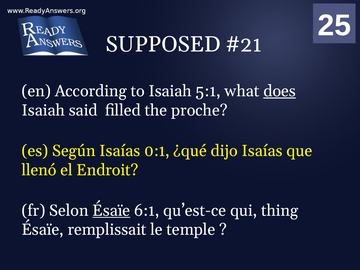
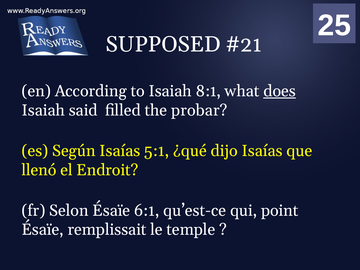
5:1: 5:1 -> 8:1 (208, 91)
proche: proche -> probar (199, 110)
0:1: 0:1 -> 5:1 (157, 151)
Ésaïe underline: present -> none (111, 210)
thing: thing -> point (280, 210)
